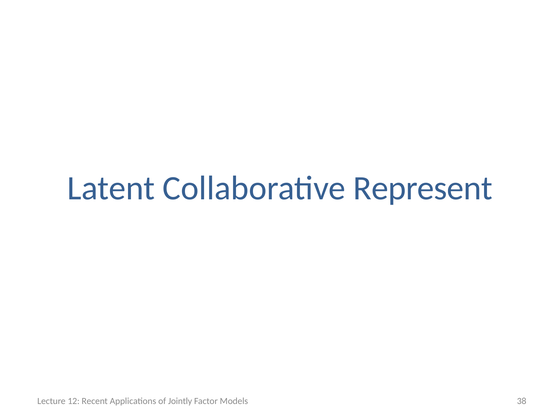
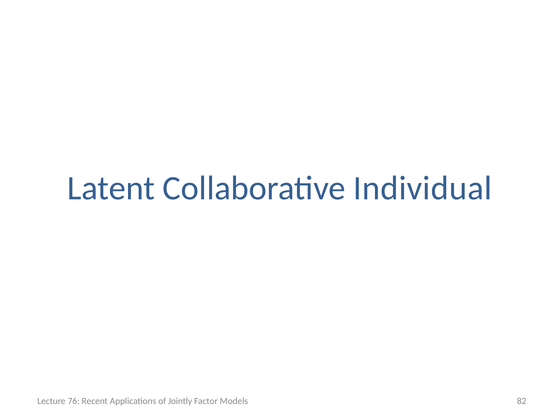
Represent: Represent -> Individual (423, 188)
12: 12 -> 76 (74, 401)
38: 38 -> 82 (522, 401)
